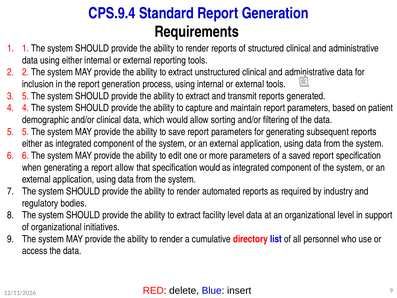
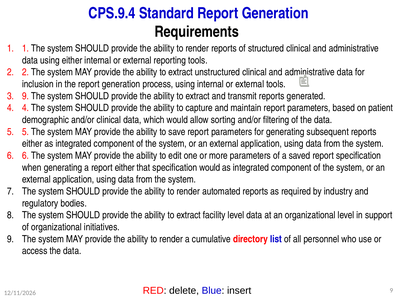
3 5: 5 -> 9 (25, 96)
report allow: allow -> either (125, 167)
